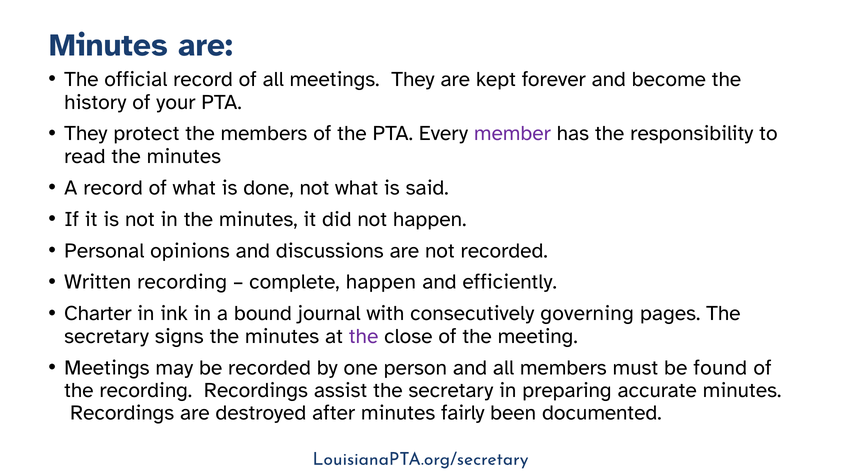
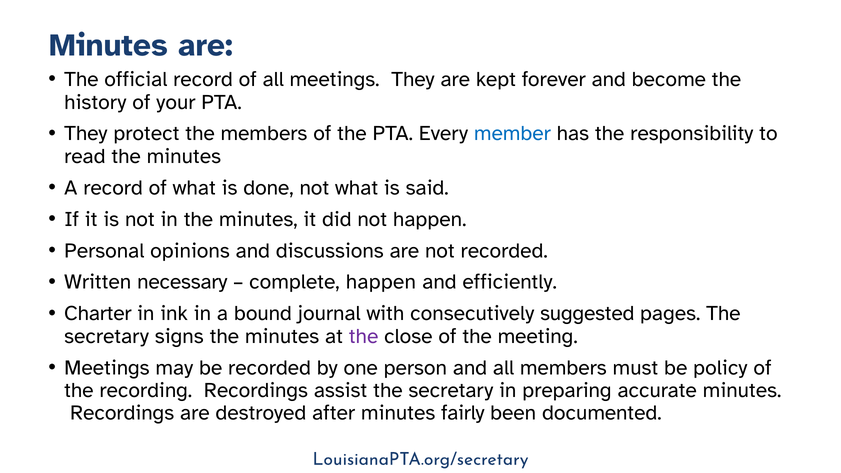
member colour: purple -> blue (512, 134)
Written recording: recording -> necessary (182, 282)
governing: governing -> suggested (587, 314)
found: found -> policy (720, 368)
